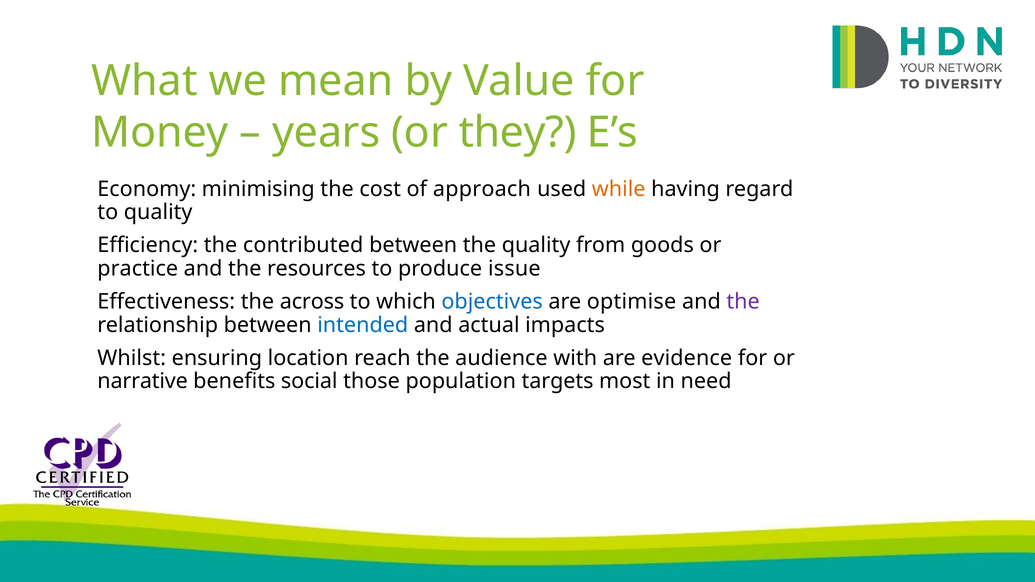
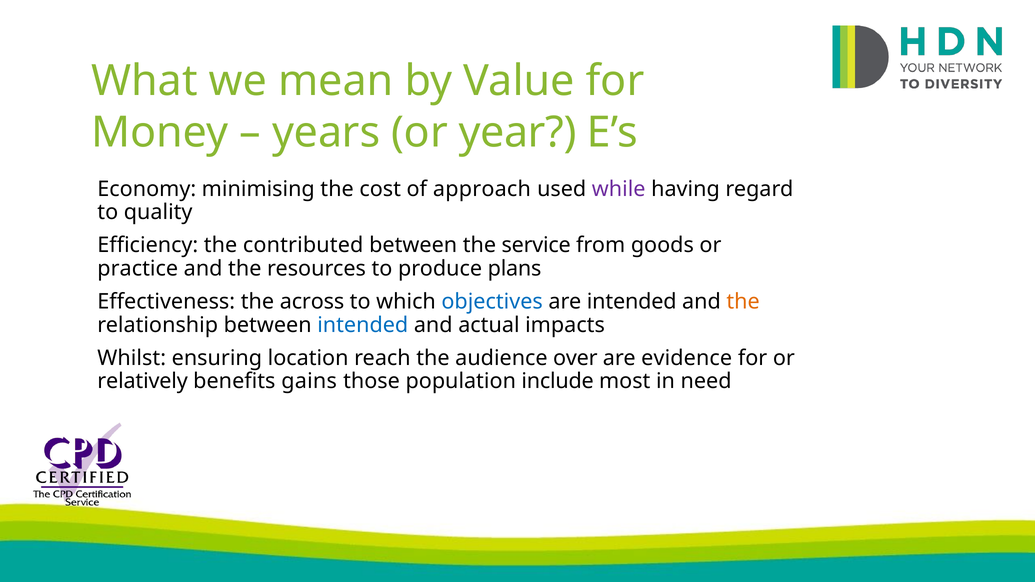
they: they -> year (518, 133)
while colour: orange -> purple (619, 189)
the quality: quality -> service (536, 245)
issue: issue -> plans (515, 269)
are optimise: optimise -> intended (632, 302)
the colour: purple -> orange (743, 302)
with: with -> over (575, 358)
narrative: narrative -> relatively (143, 381)
social: social -> gains (309, 381)
targets: targets -> include (558, 381)
